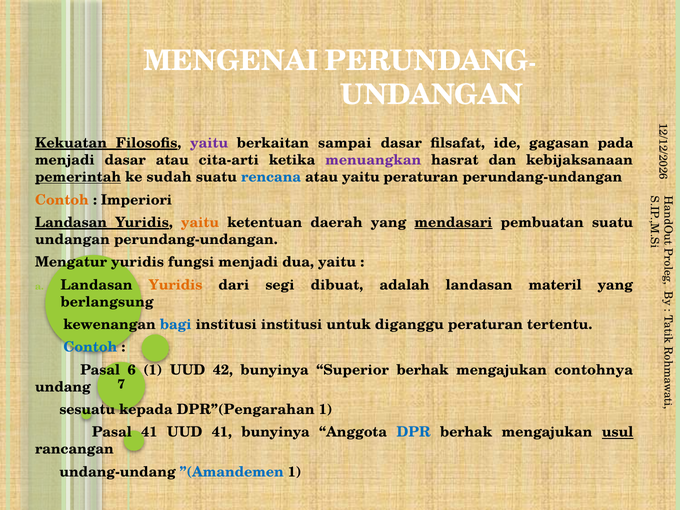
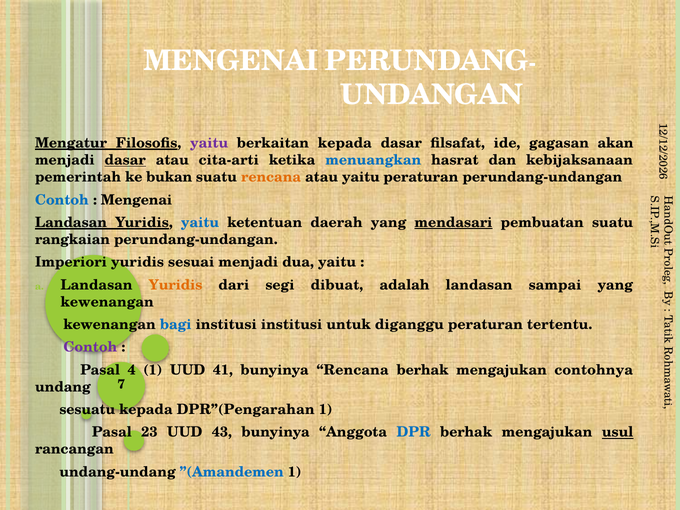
Kekuatan: Kekuatan -> Mengatur (71, 143)
berkaitan sampai: sampai -> kepada (345, 143)
pada: pada -> akan (616, 143)
dasar underline: none -> present (125, 160)
menuangkan colour: purple -> blue (373, 160)
pemerintah underline: present -> none (78, 177)
sudah: sudah -> bukan (169, 177)
rencana colour: blue -> orange (271, 177)
Contoh colour: orange -> blue (62, 200)
Imperiori: Imperiori -> Mengenai (137, 200)
yaitu colour: orange -> blue (200, 223)
undangan: undangan -> rangkaian (73, 240)
Mengatur: Mengatur -> Imperiori (71, 262)
fungsi: fungsi -> sesuai (191, 262)
materil: materil -> sampai (555, 285)
berlangsung: berlangsung -> kewenangan (107, 302)
Contoh colour: blue -> purple (90, 347)
Pasal 6: 6 -> 4 (132, 370)
42: 42 -> 41 (223, 370)
bunyinya Superior: Superior -> Rencana (353, 370)
Pasal 41: 41 -> 23 (149, 432)
UUD 41: 41 -> 43 (222, 432)
